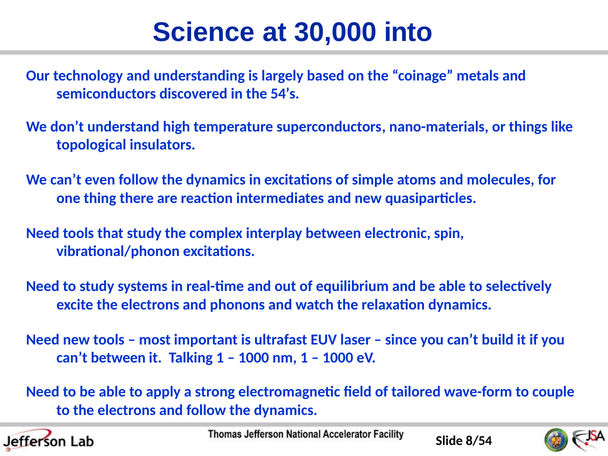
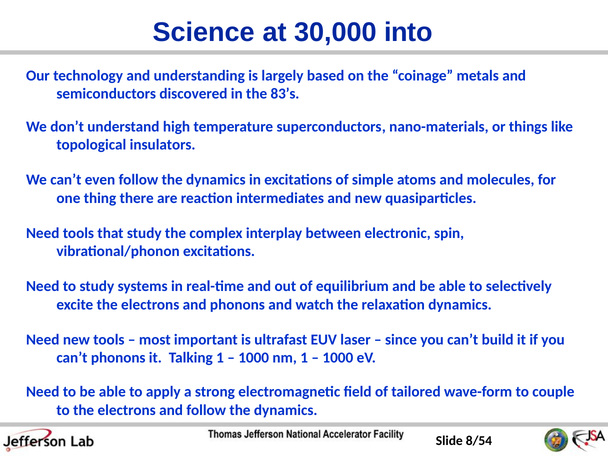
54’s: 54’s -> 83’s (285, 94)
can’t between: between -> phonons (118, 358)
